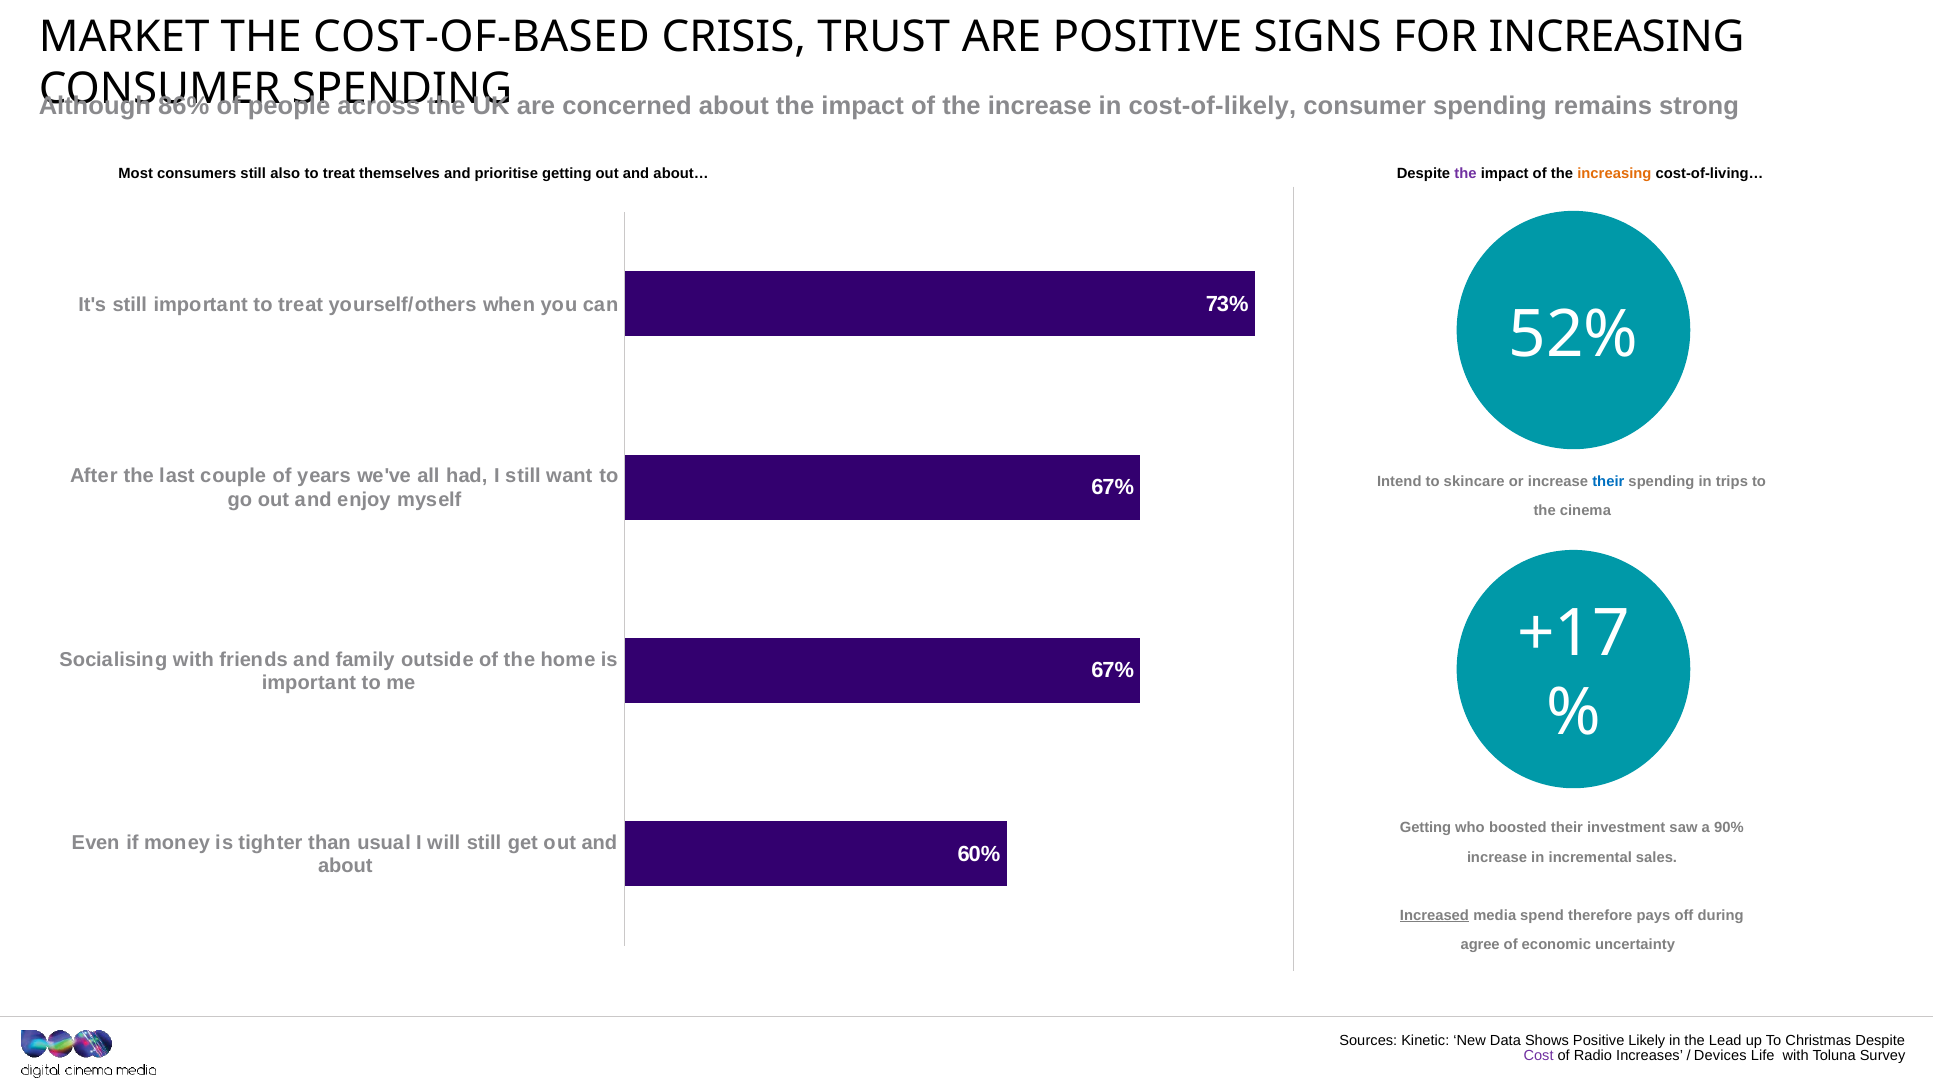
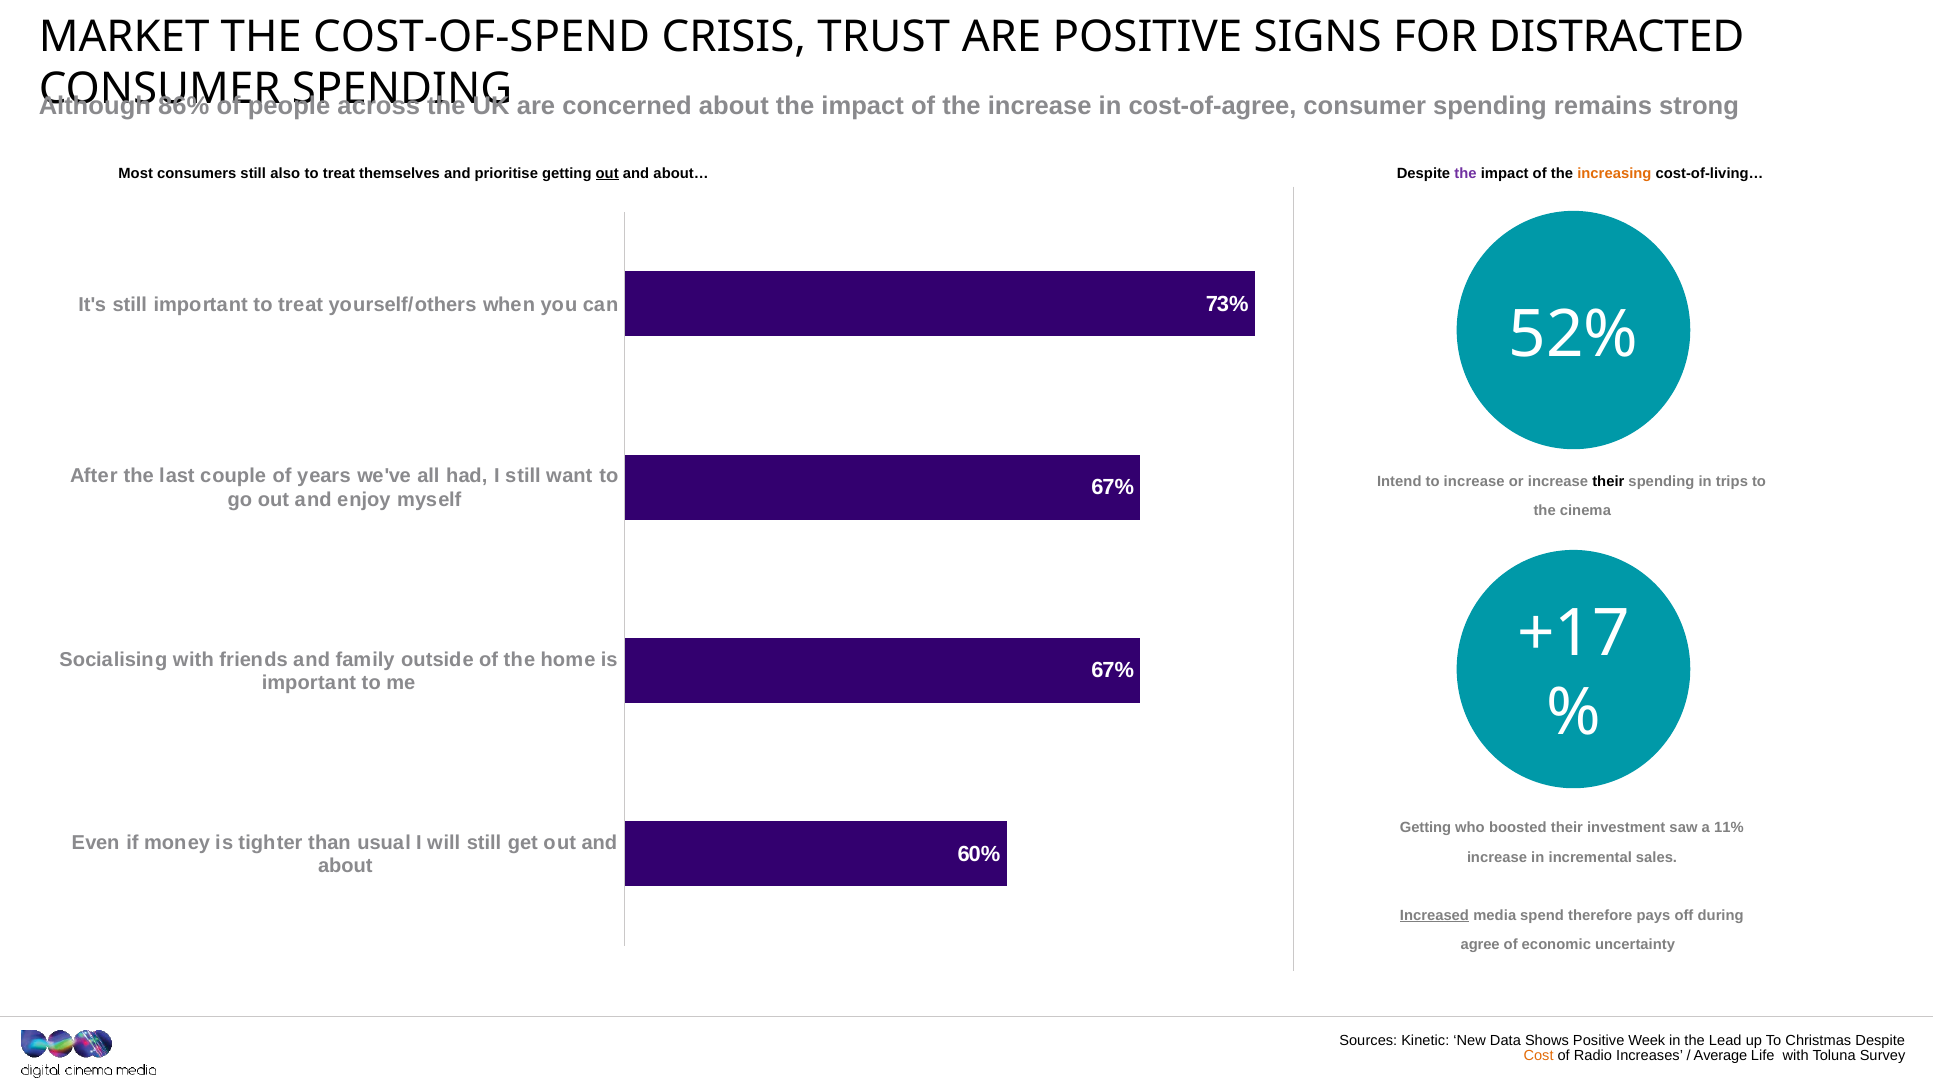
COST-OF-BASED: COST-OF-BASED -> COST-OF-SPEND (482, 37)
FOR INCREASING: INCREASING -> DISTRACTED (1617, 37)
cost-of-likely: cost-of-likely -> cost-of-agree (1212, 106)
out underline: none -> present (607, 173)
to skincare: skincare -> increase (1474, 482)
their colour: blue -> black (1608, 482)
90%: 90% -> 11% (1729, 828)
Likely: Likely -> Week (1647, 1041)
Cost colour: purple -> orange (1539, 1056)
Devices: Devices -> Average (1720, 1056)
